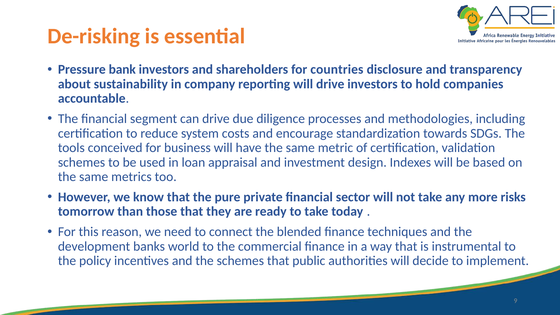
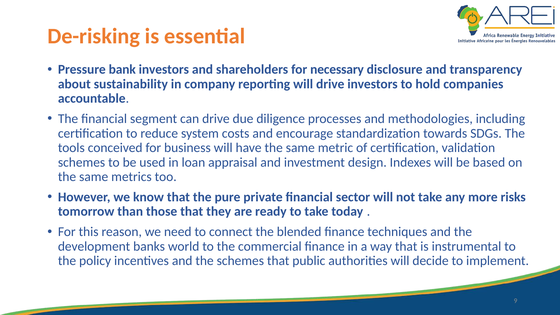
countries: countries -> necessary (337, 70)
